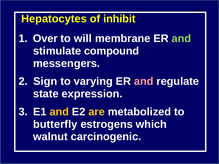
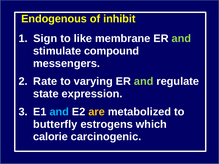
Hepatocytes: Hepatocytes -> Endogenous (54, 19)
Over: Over -> Sign (45, 39)
will: will -> like (83, 39)
Sign: Sign -> Rate (45, 81)
and colour: pink -> light green (144, 81)
and colour: yellow -> light blue (59, 112)
walnut: walnut -> calorie (50, 137)
